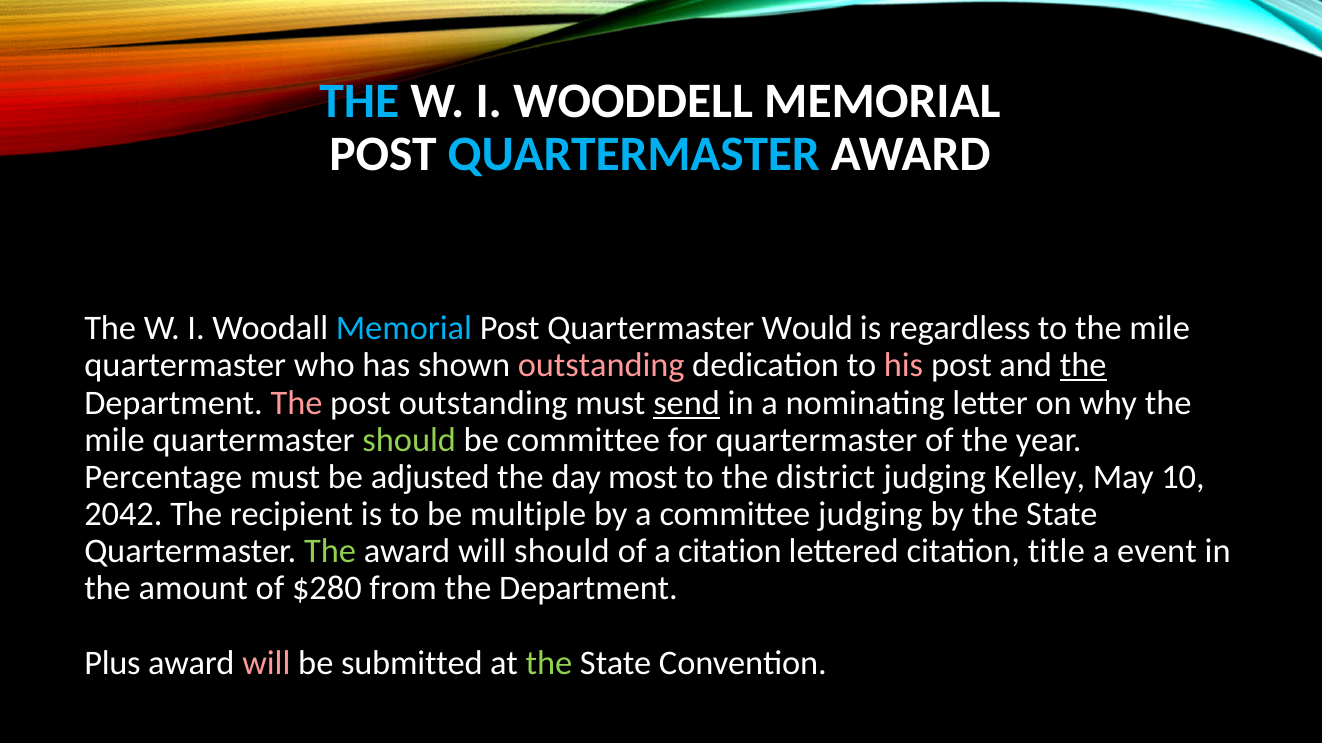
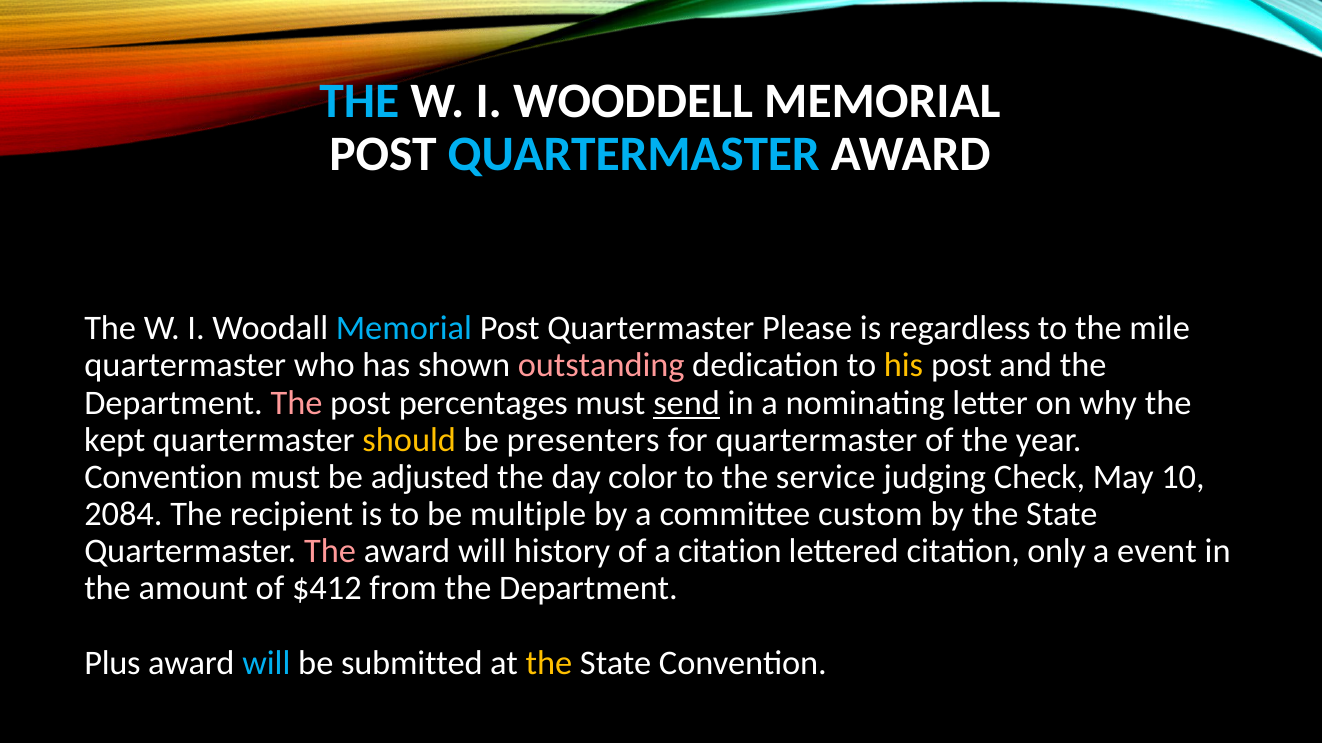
Would: Would -> Please (807, 329)
his colour: pink -> yellow (903, 366)
the underline: present -> none (1083, 366)
post outstanding: outstanding -> percentages (483, 403)
mile: mile -> kept (115, 440)
should colour: light green -> yellow (409, 440)
be committee: committee -> presenters (583, 440)
Percentage: Percentage -> Convention (163, 477)
most: most -> color (643, 477)
district: district -> service (826, 477)
Kelley: Kelley -> Check (1040, 477)
2042: 2042 -> 2084 (123, 515)
committee judging: judging -> custom (870, 515)
The colour: light green -> pink (330, 552)
will should: should -> history (562, 552)
title: title -> only (1057, 552)
$280: $280 -> $412 (327, 589)
will colour: pink -> light blue (266, 663)
the colour: light green -> yellow (549, 663)
